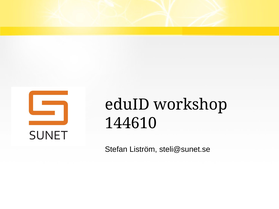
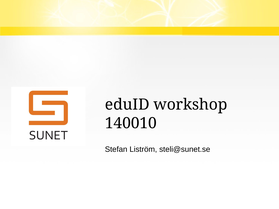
144610: 144610 -> 140010 (131, 123)
